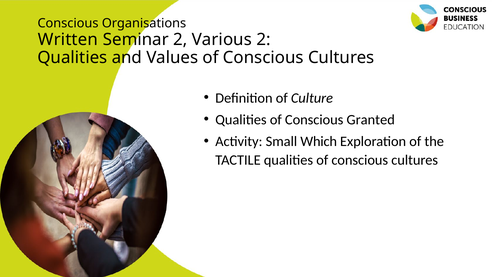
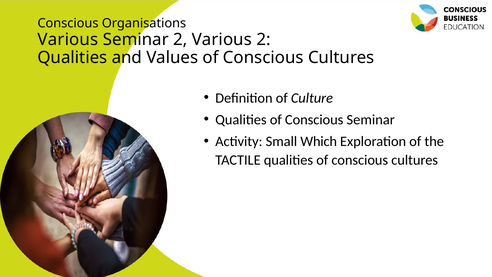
Written: Written -> Various (68, 39)
Conscious Granted: Granted -> Seminar (371, 120)
